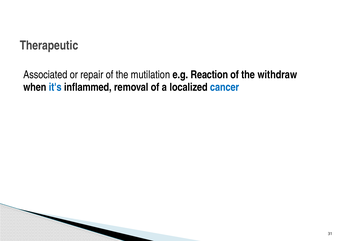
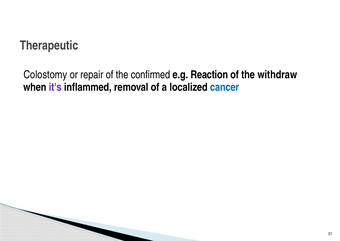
Associated: Associated -> Colostomy (45, 75)
mutilation: mutilation -> confirmed (151, 75)
it's colour: blue -> purple (55, 87)
